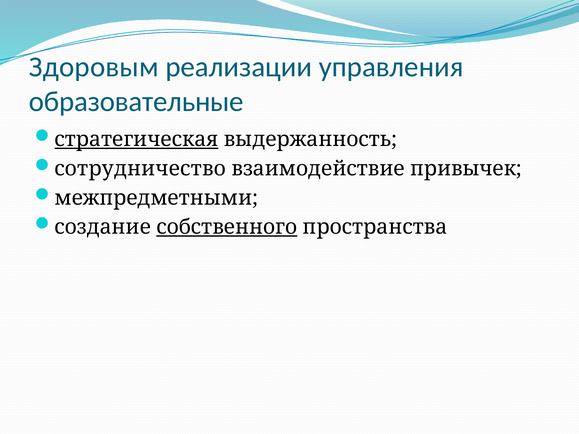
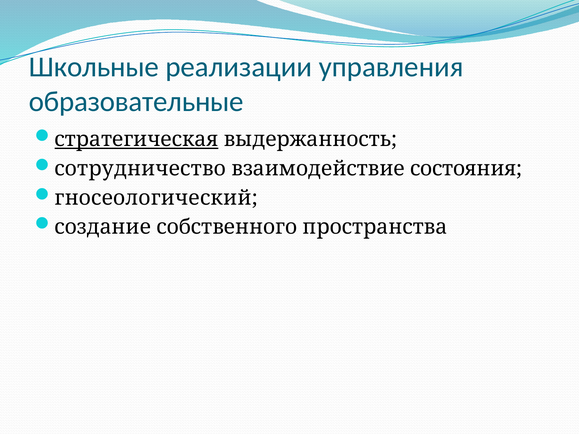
Здоровым: Здоровым -> Школьные (94, 67)
привычек: привычек -> состояния (466, 169)
межпредметными: межпредметными -> гносеологический (156, 198)
собственного underline: present -> none (227, 227)
